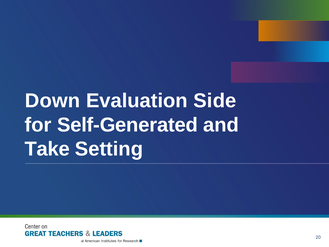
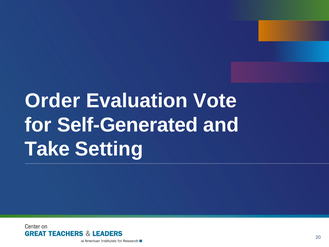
Down: Down -> Order (53, 101)
Side: Side -> Vote (215, 101)
